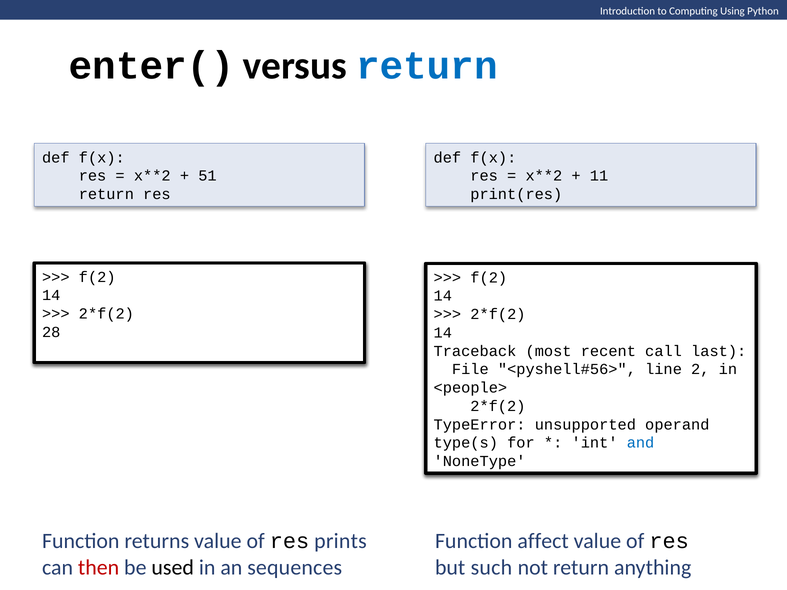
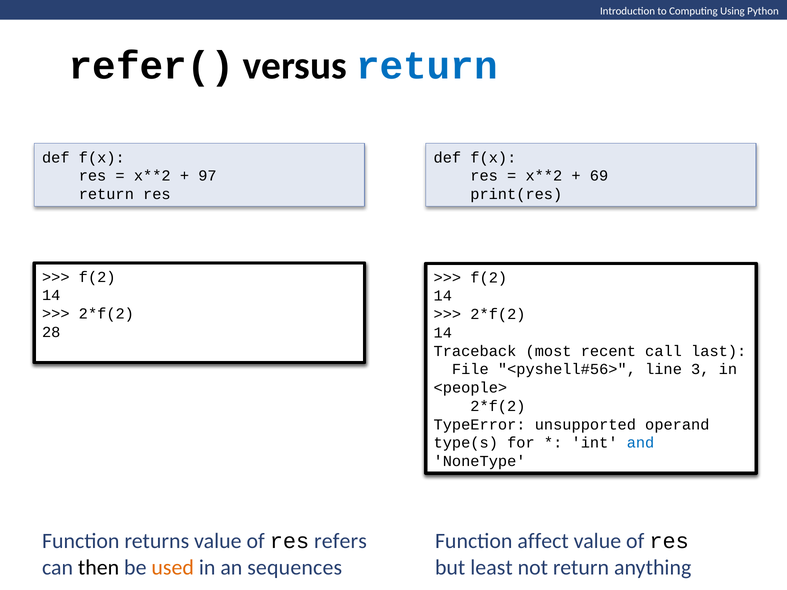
enter(: enter( -> refer( (152, 66)
51: 51 -> 97 (207, 176)
11: 11 -> 69 (599, 176)
2: 2 -> 3 (700, 370)
prints: prints -> refers (340, 541)
then colour: red -> black (99, 568)
used colour: black -> orange (173, 568)
such: such -> least (492, 568)
